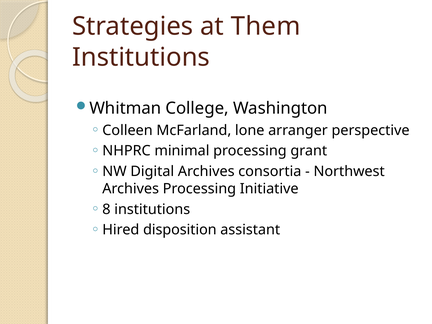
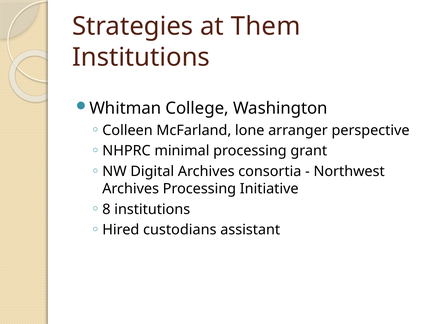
disposition: disposition -> custodians (180, 230)
